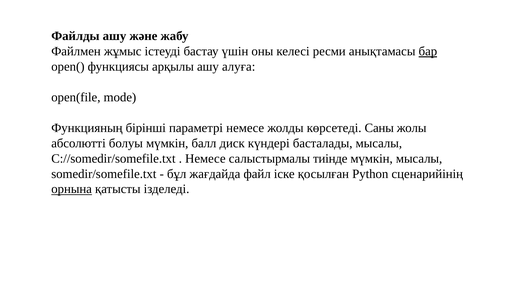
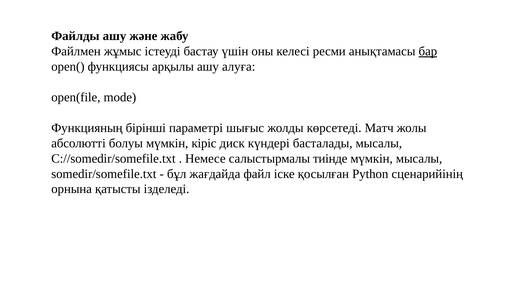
параметрі немесе: немесе -> шығыс (245, 128)
Саны: Саны -> Матч (379, 128)
балл: балл -> кіріс (204, 143)
орнына underline: present -> none (72, 189)
